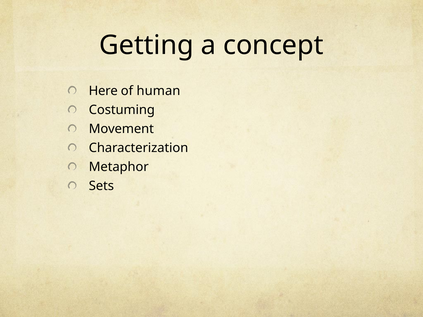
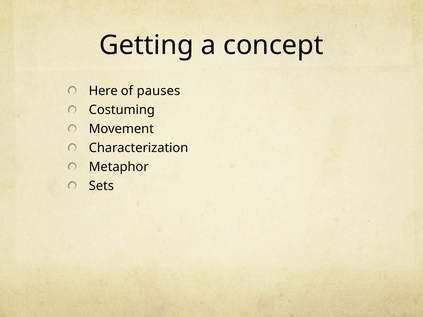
human: human -> pauses (158, 91)
